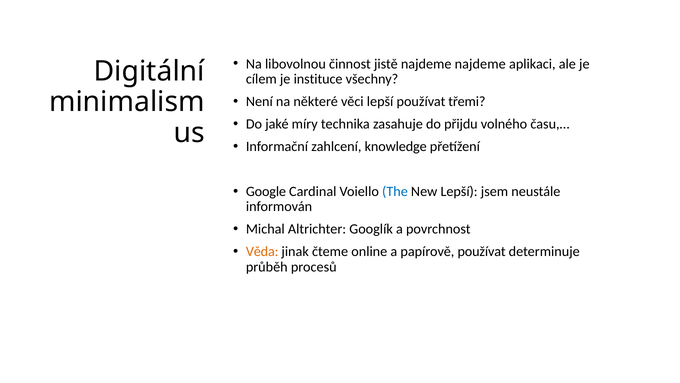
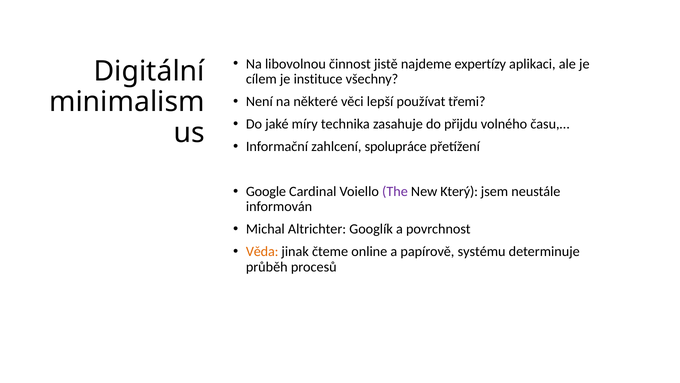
najdeme najdeme: najdeme -> expertízy (480, 64)
knowledge: knowledge -> spolupráce (396, 146)
The colour: blue -> purple (395, 191)
New Lepší: Lepší -> Který (459, 191)
papírově používat: používat -> systému (482, 251)
